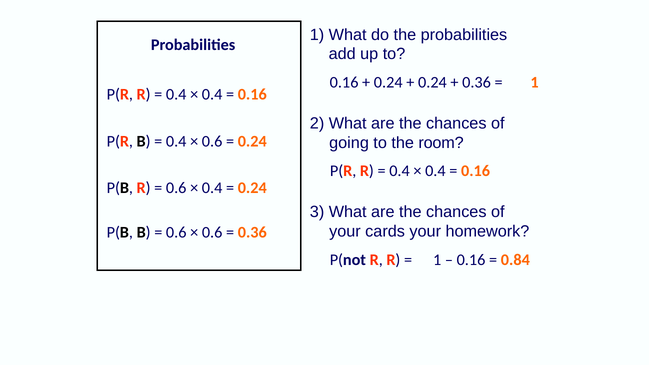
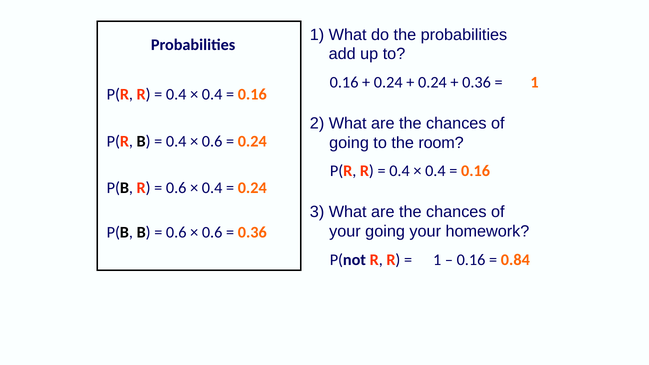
your cards: cards -> going (385, 232)
